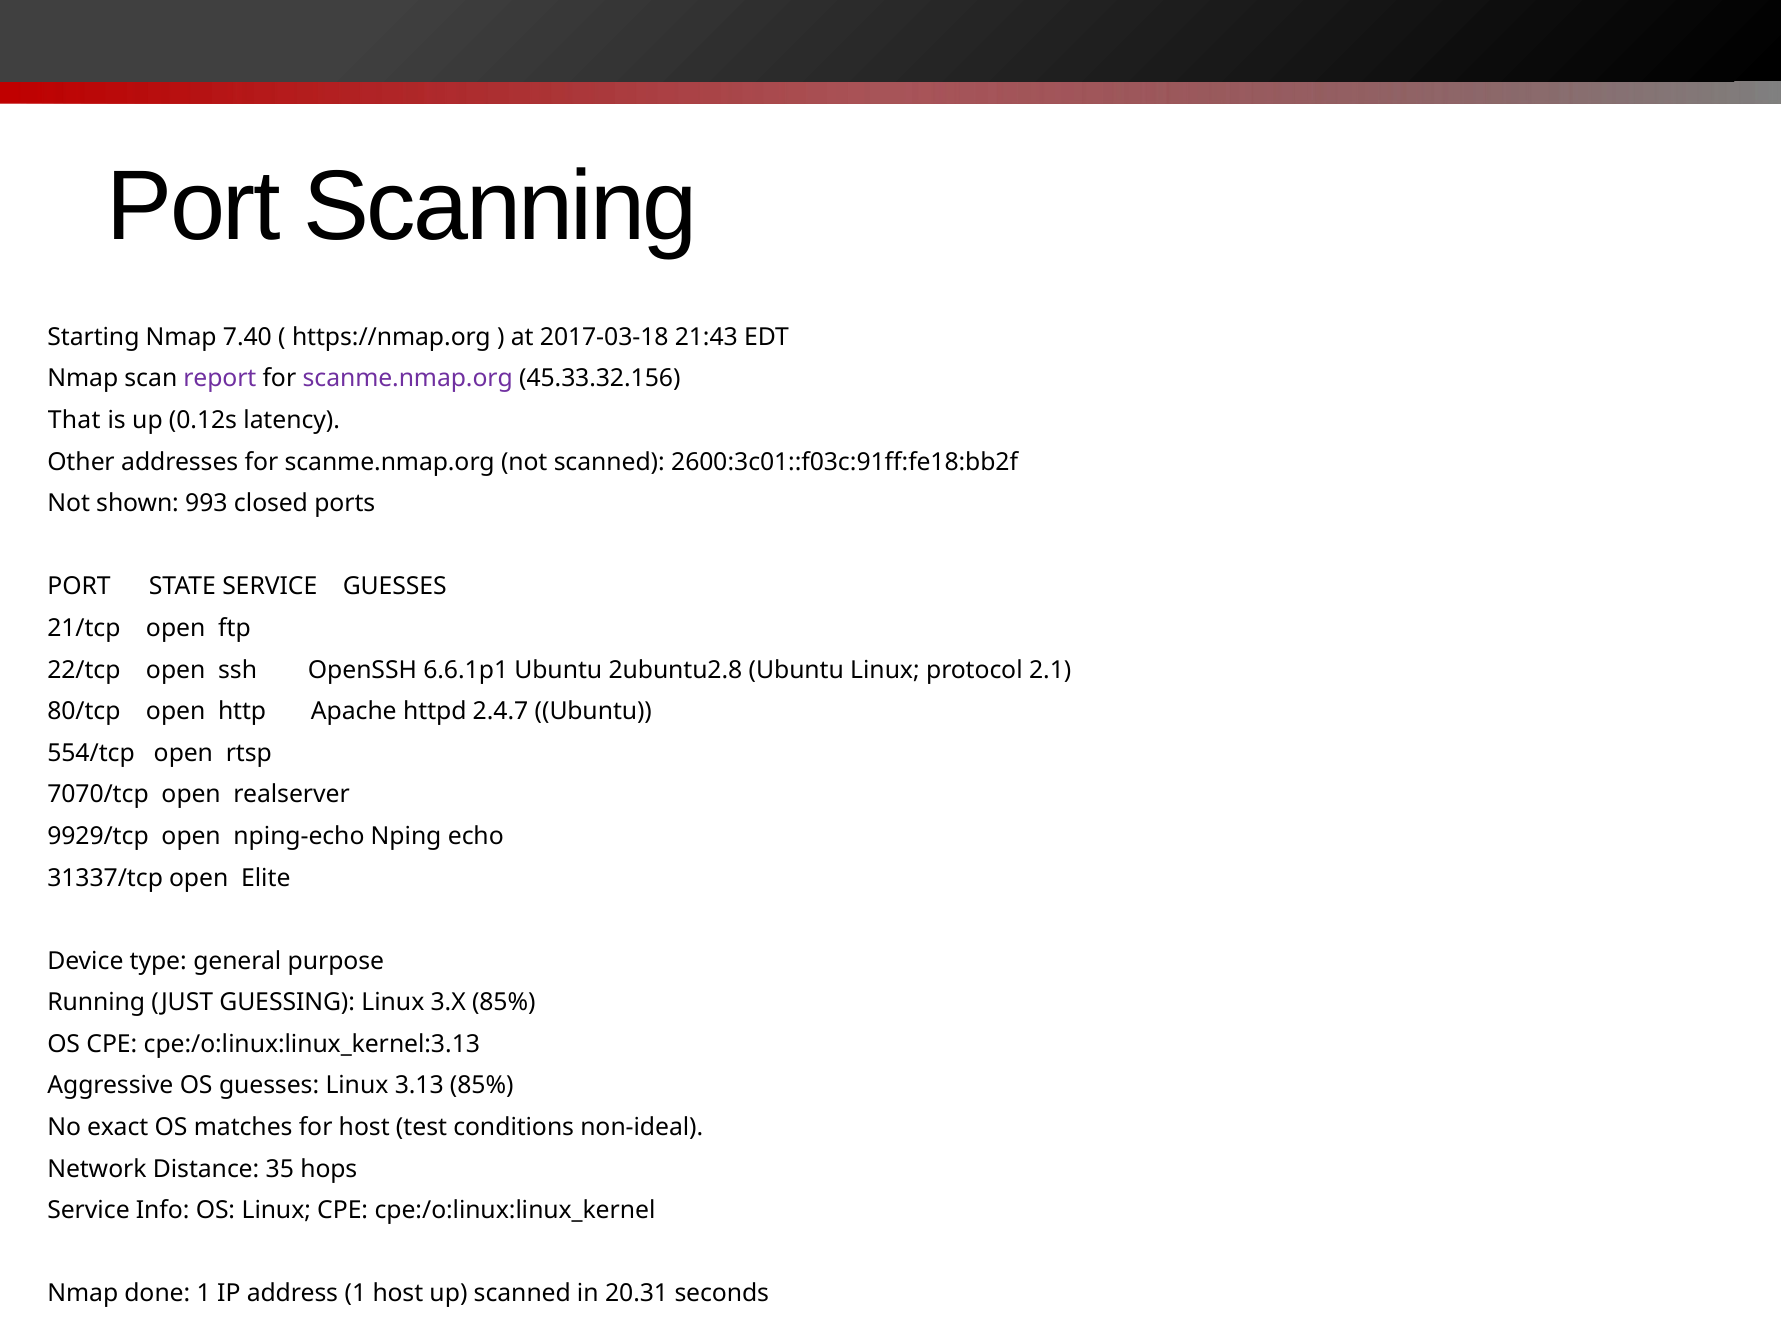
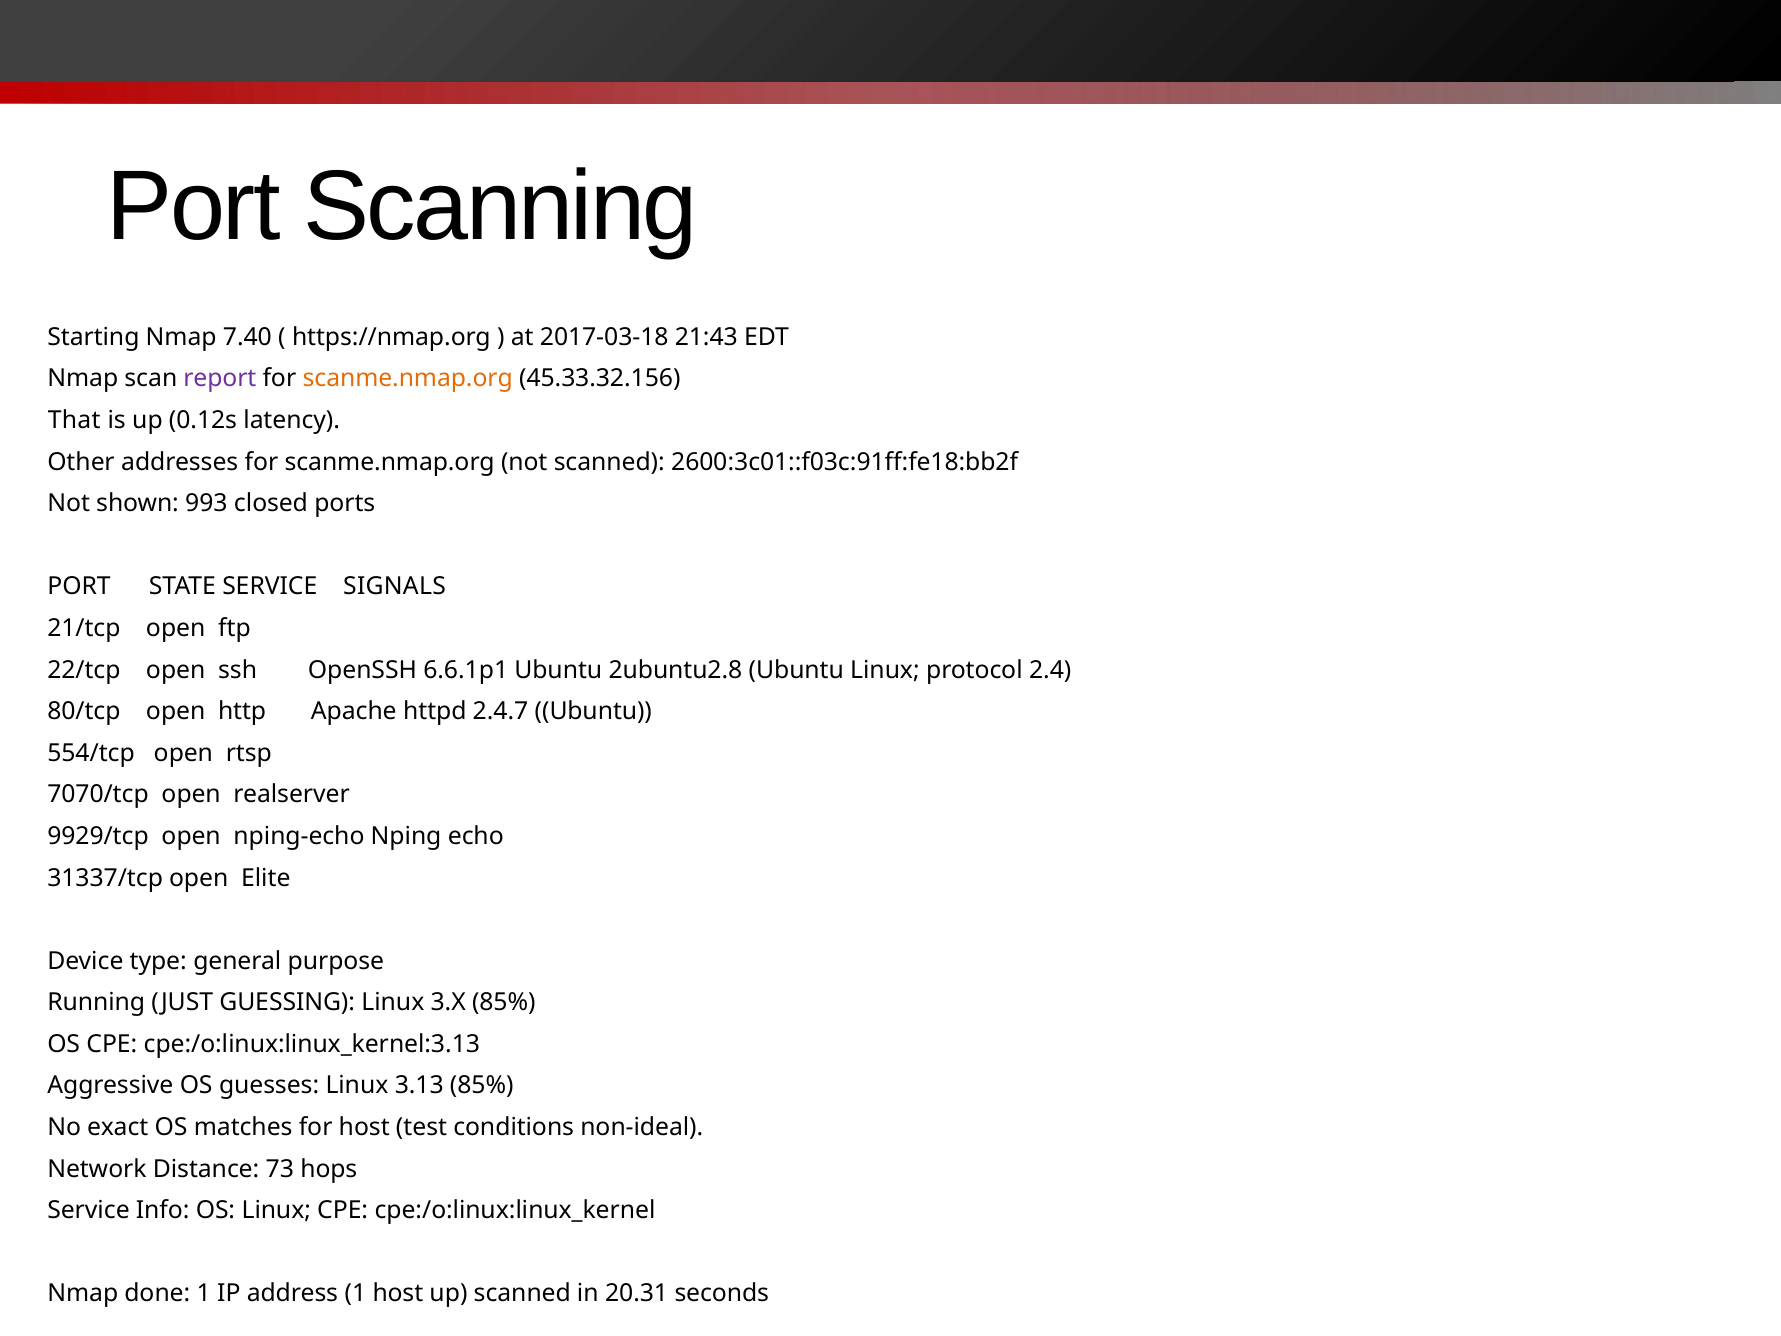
scanme.nmap.org colour: purple -> orange (408, 379)
SERVICE GUESSES: GUESSES -> SIGNALS (395, 587)
2.1: 2.1 -> 2.4 (1050, 670)
35: 35 -> 73 (280, 1169)
